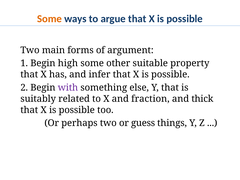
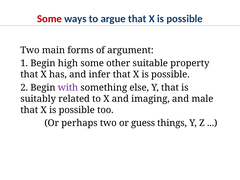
Some colour: orange -> red (49, 19)
fraction: fraction -> imaging (150, 99)
thick: thick -> male (202, 99)
